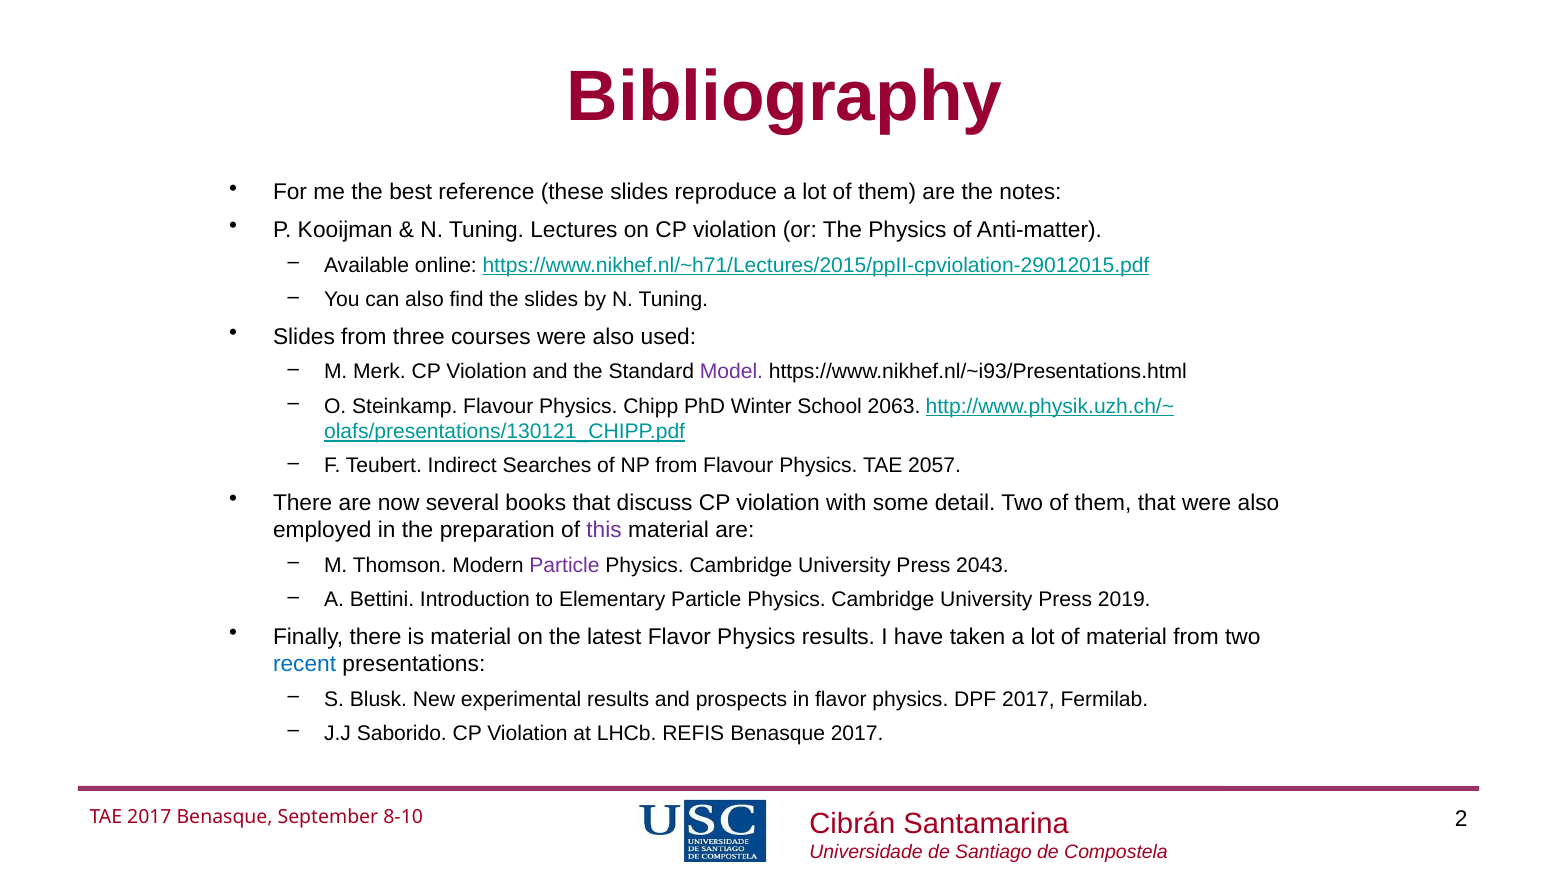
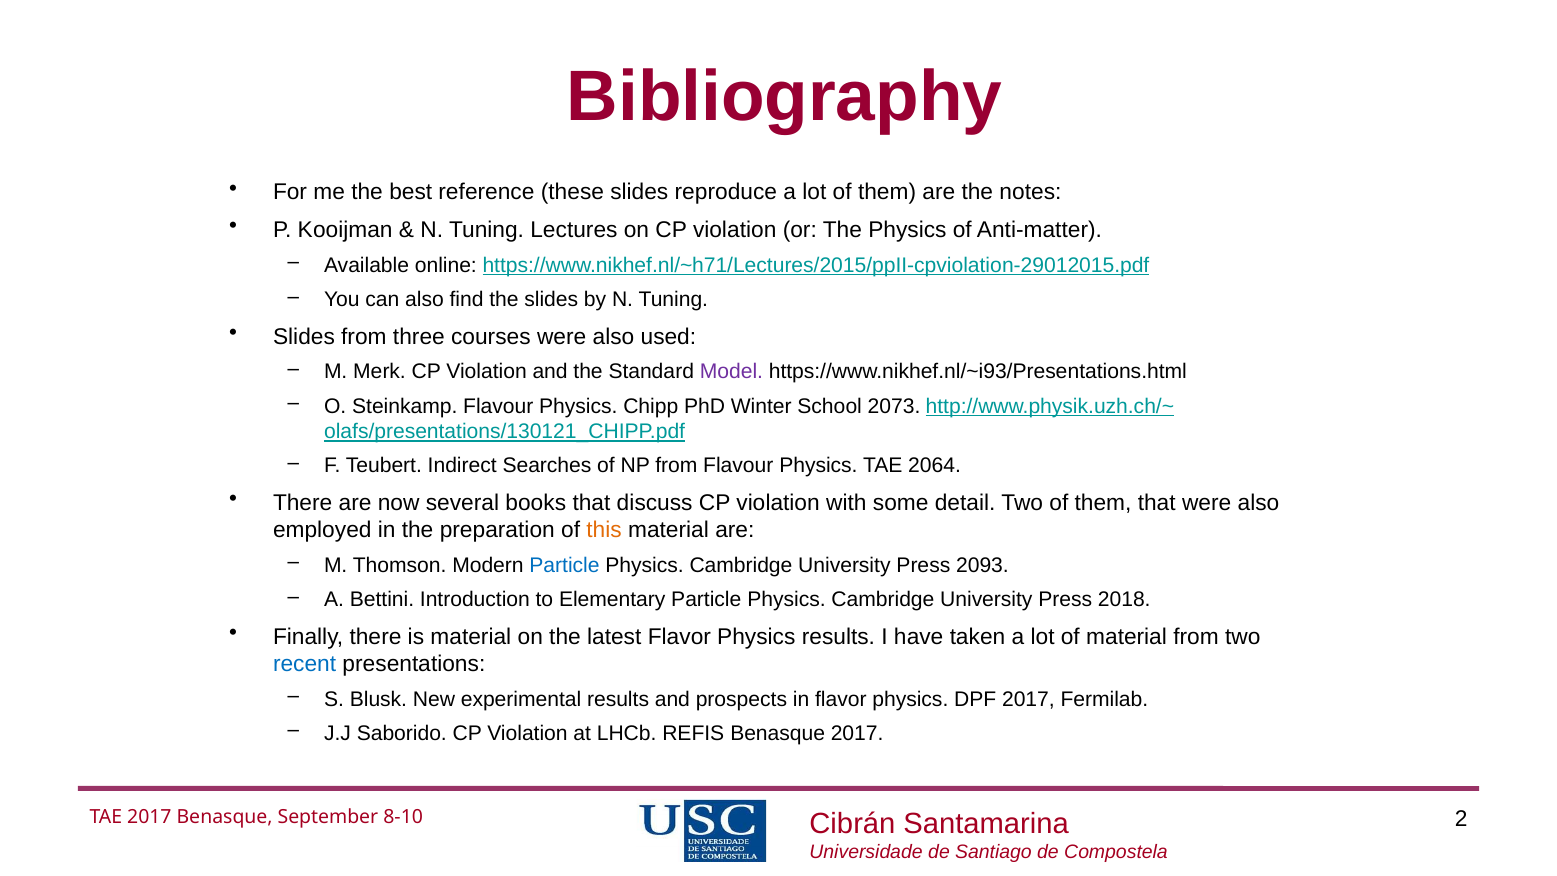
2063: 2063 -> 2073 (894, 406)
2057: 2057 -> 2064 (935, 466)
this colour: purple -> orange (604, 530)
Particle colour: purple -> blue (565, 565)
2043: 2043 -> 2093 (982, 565)
2019: 2019 -> 2018 (1124, 600)
